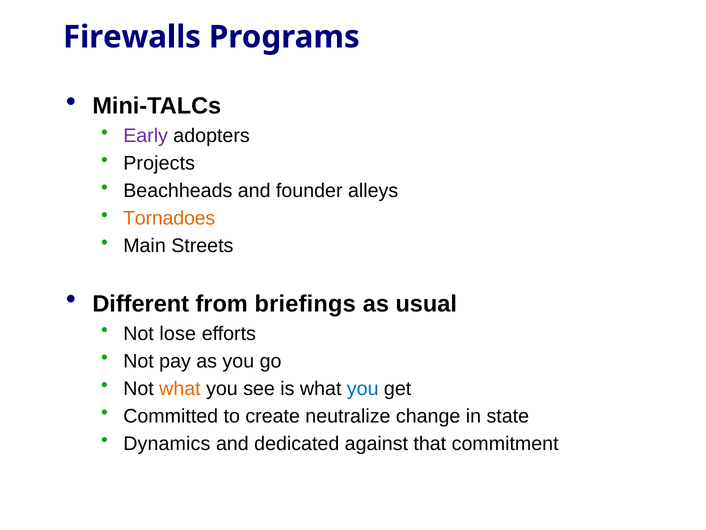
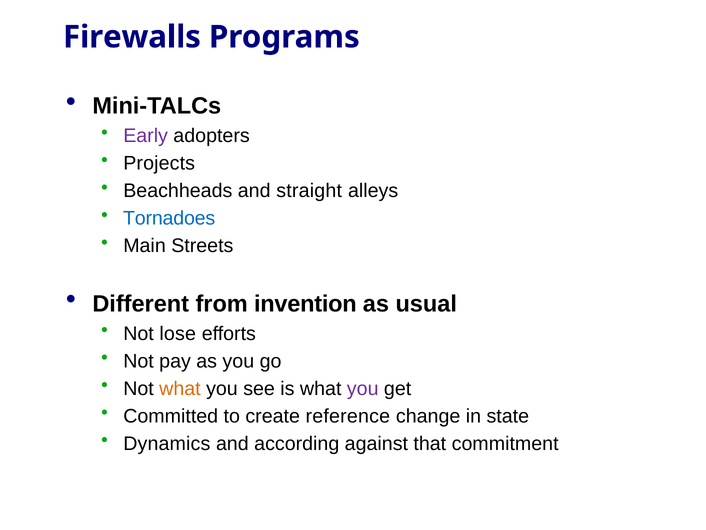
founder: founder -> straight (309, 191)
Tornadoes colour: orange -> blue (169, 218)
briefings: briefings -> invention (305, 304)
you colour: blue -> purple (363, 388)
neutralize: neutralize -> reference (348, 416)
dedicated: dedicated -> according (297, 443)
